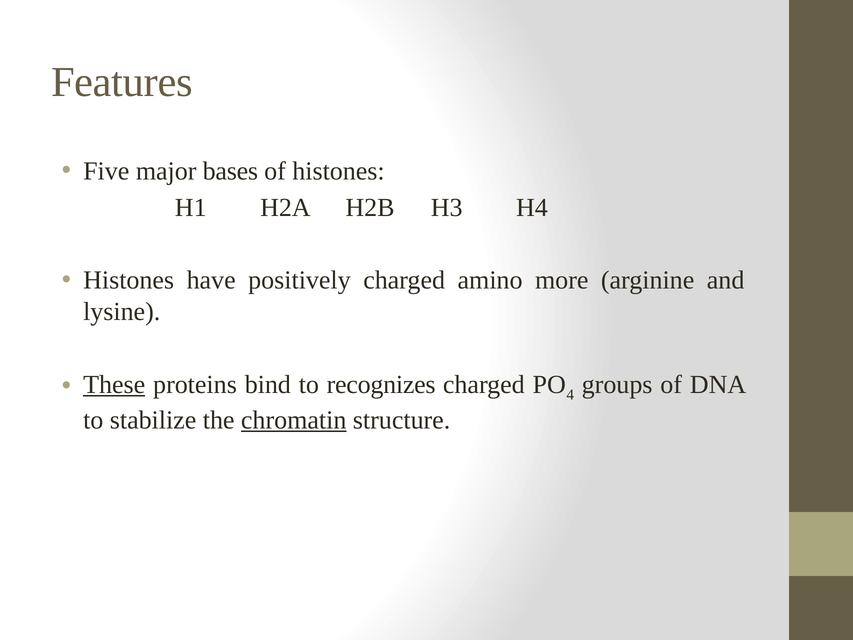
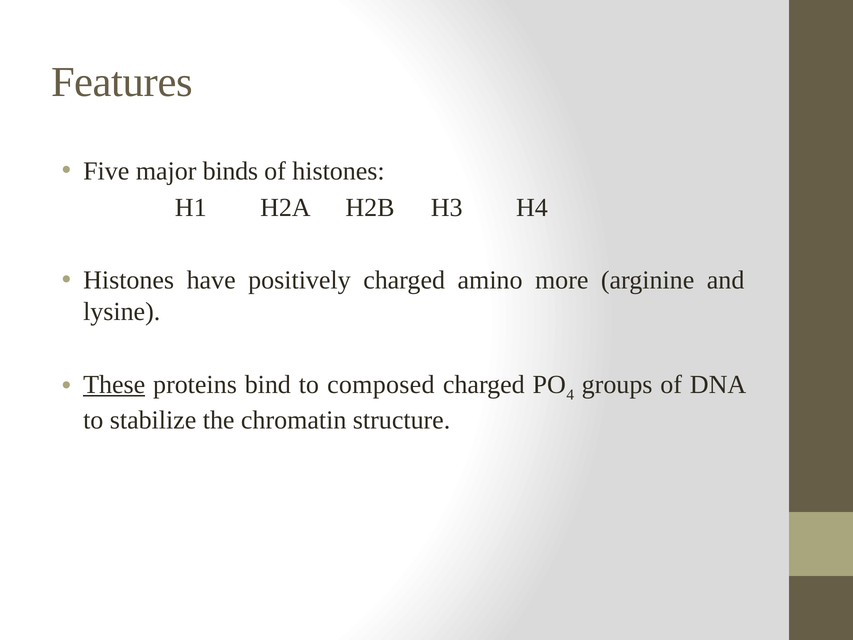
bases: bases -> binds (230, 171)
recognizes: recognizes -> composed (381, 384)
chromatin underline: present -> none (294, 420)
